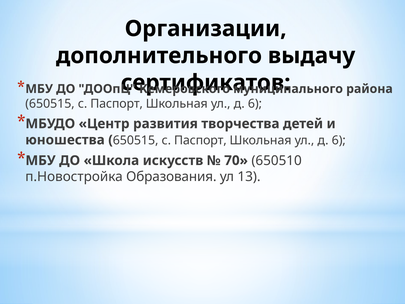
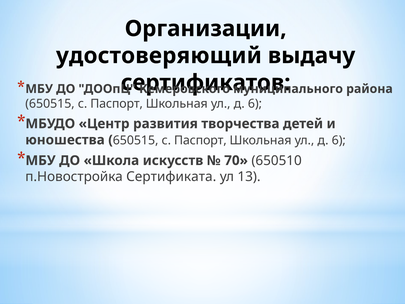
дополнительного: дополнительного -> удостоверяющий (159, 56)
Образования: Образования -> Сертификата (171, 177)
